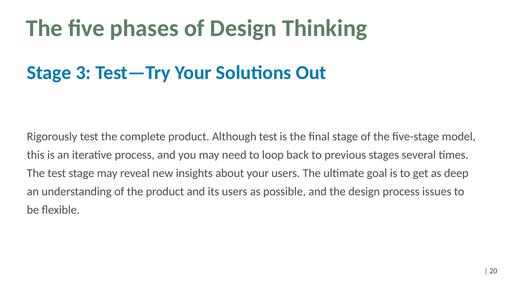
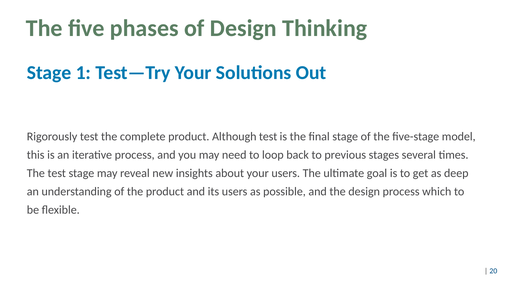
3: 3 -> 1 (83, 73)
issues: issues -> which (437, 192)
